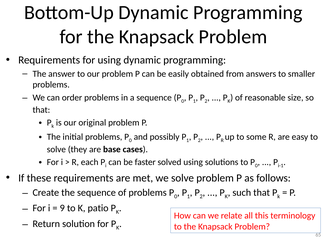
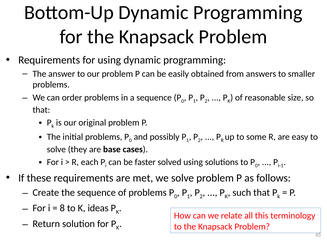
9: 9 -> 8 (62, 208)
patio: patio -> ideas (98, 208)
